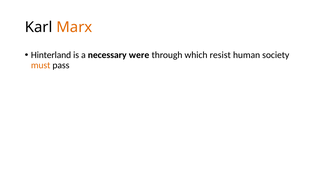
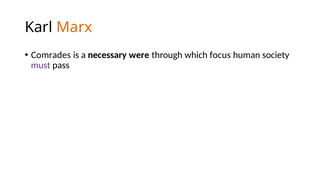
Hinterland: Hinterland -> Comrades (51, 55)
resist: resist -> focus (220, 55)
must colour: orange -> purple (41, 65)
